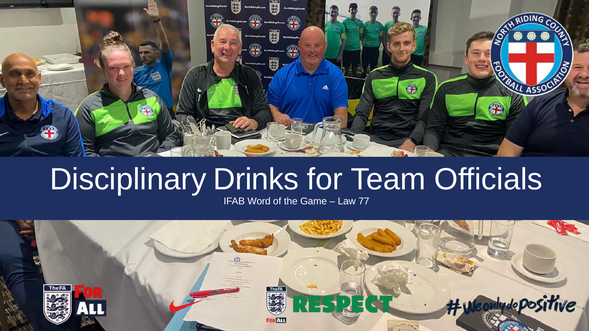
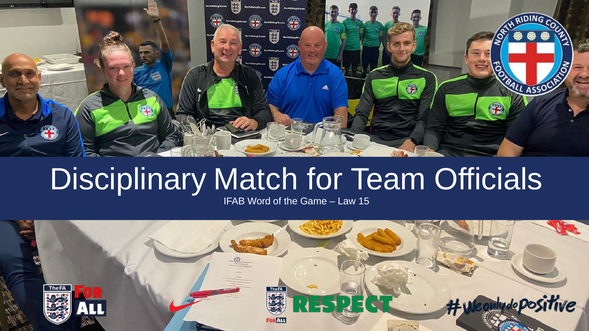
Drinks: Drinks -> Match (256, 180)
77: 77 -> 15 (364, 202)
